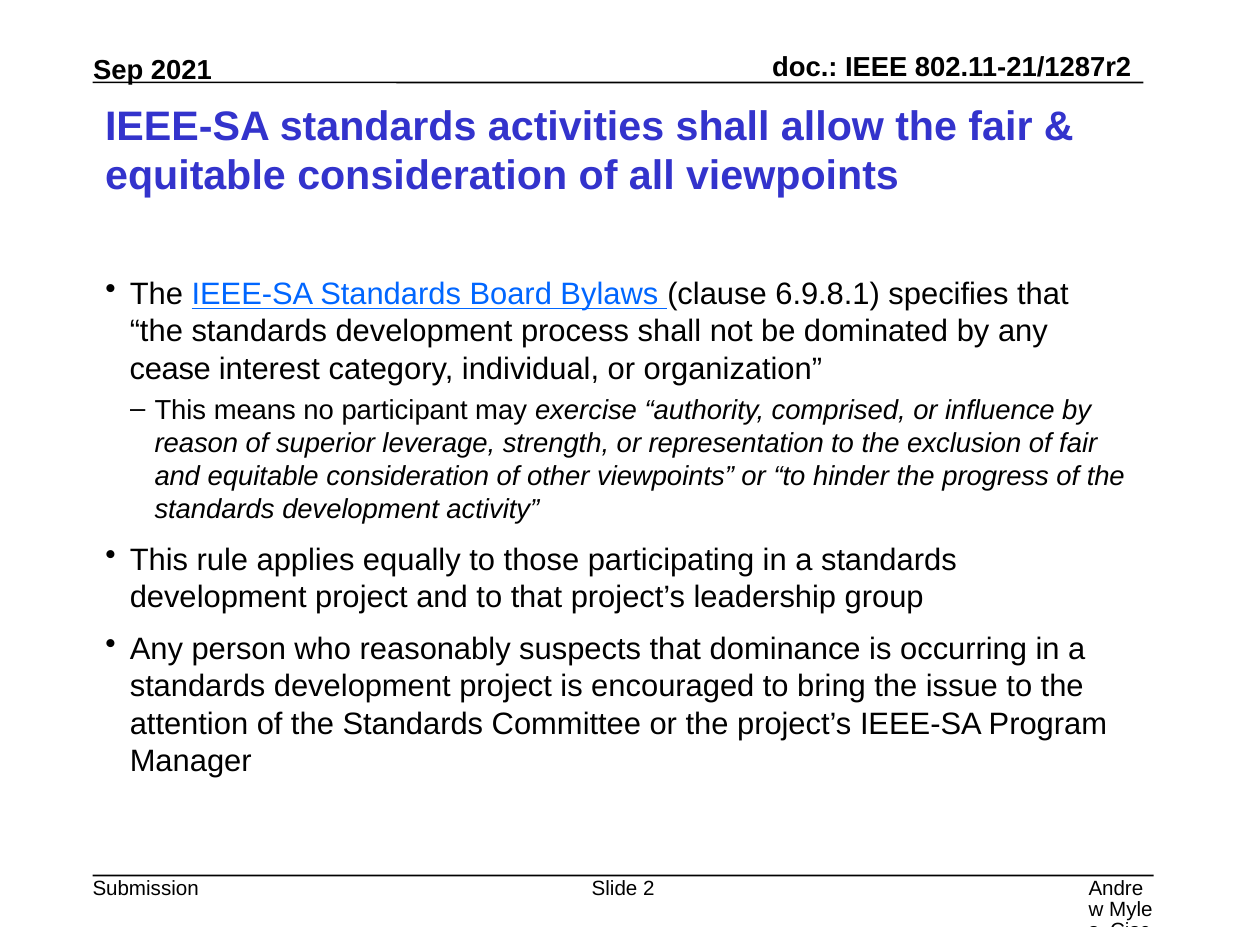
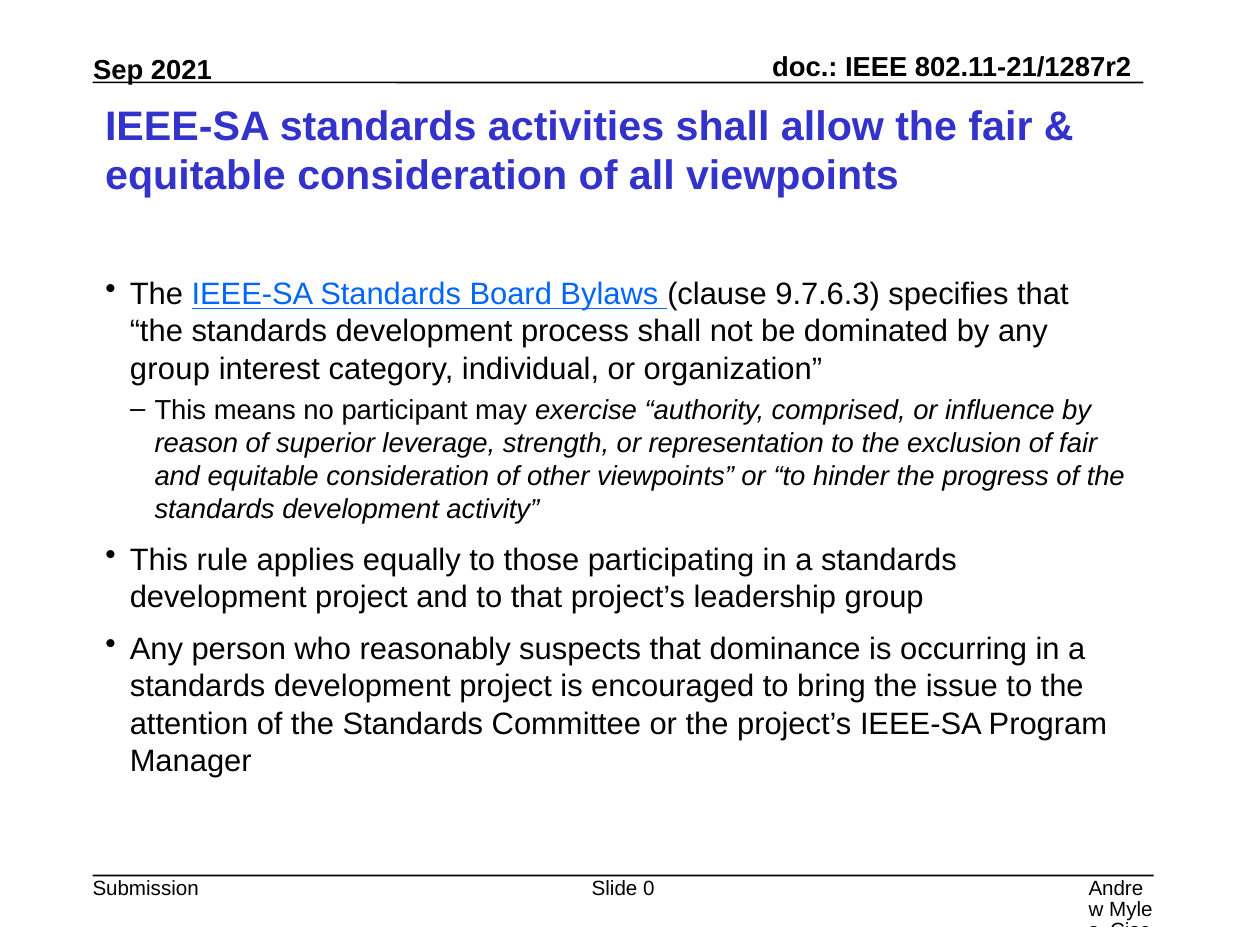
6.9.8.1: 6.9.8.1 -> 9.7.6.3 (828, 295)
cease: cease -> group (170, 369)
2: 2 -> 0 (649, 889)
